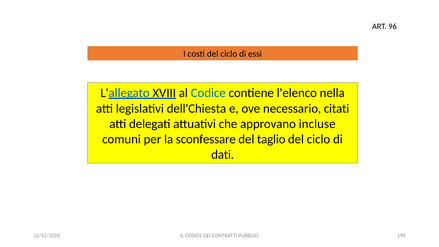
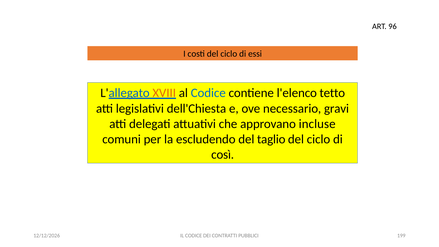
XVIII colour: black -> orange (164, 93)
nella: nella -> tetto (332, 93)
citati: citati -> gravi (337, 108)
sconfessare: sconfessare -> escludendo (206, 139)
dati: dati -> così (223, 155)
